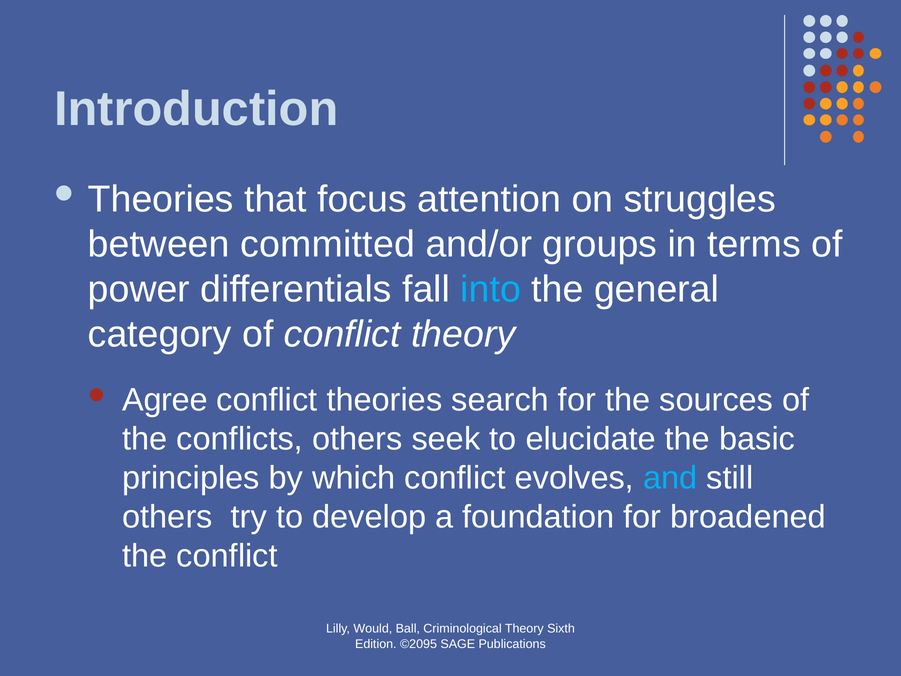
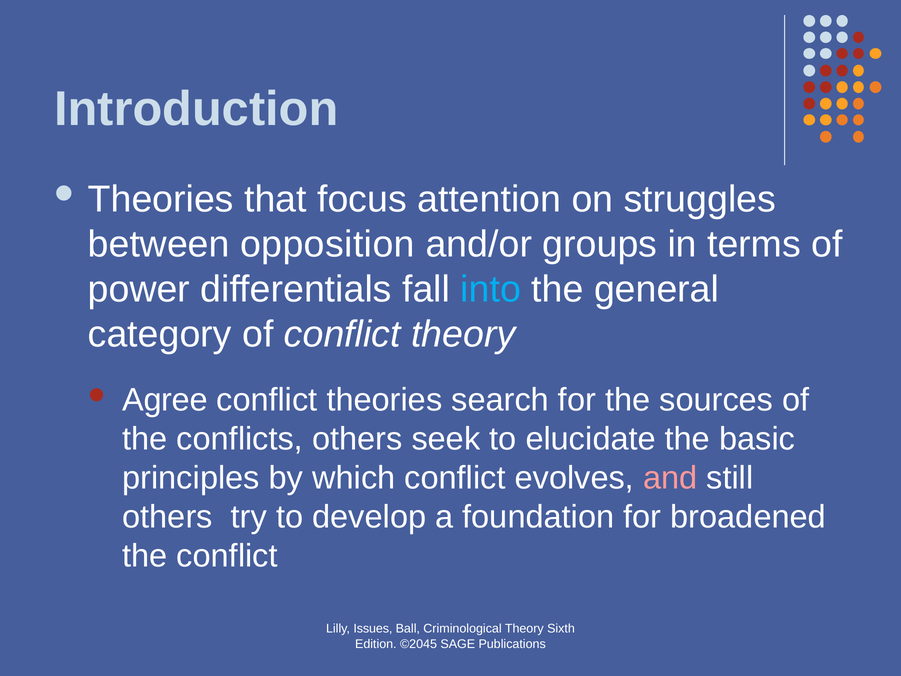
committed: committed -> opposition (327, 244)
and colour: light blue -> pink (670, 478)
Would: Would -> Issues (373, 629)
©2095: ©2095 -> ©2045 (419, 644)
